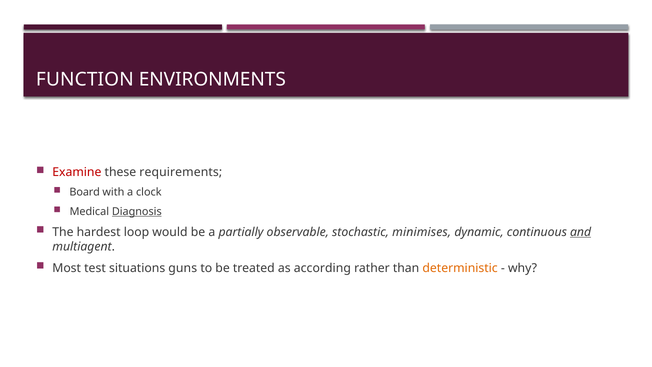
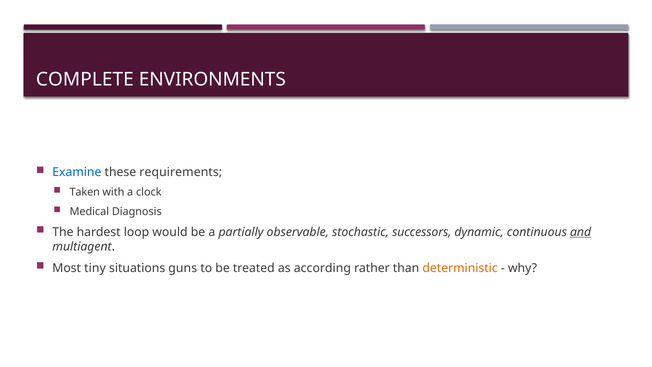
FUNCTION: FUNCTION -> COMPLETE (85, 79)
Examine colour: red -> blue (77, 172)
Board: Board -> Taken (85, 192)
Diagnosis underline: present -> none (137, 211)
minimises: minimises -> successors (422, 232)
test: test -> tiny (95, 268)
